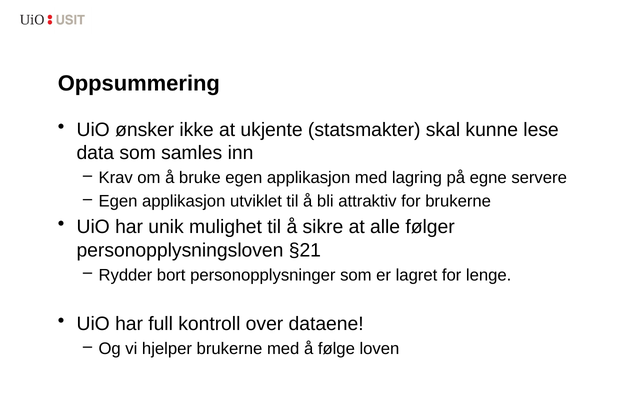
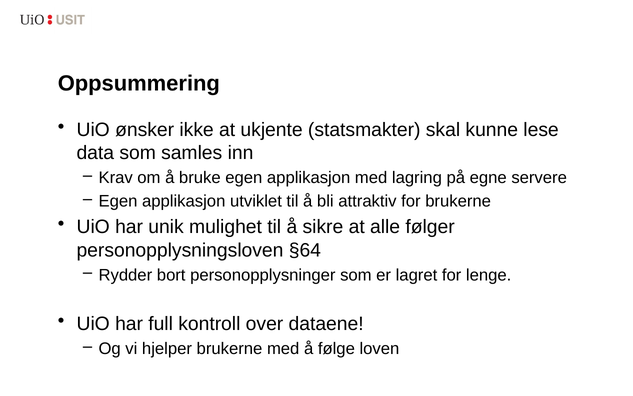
§21: §21 -> §64 (305, 250)
